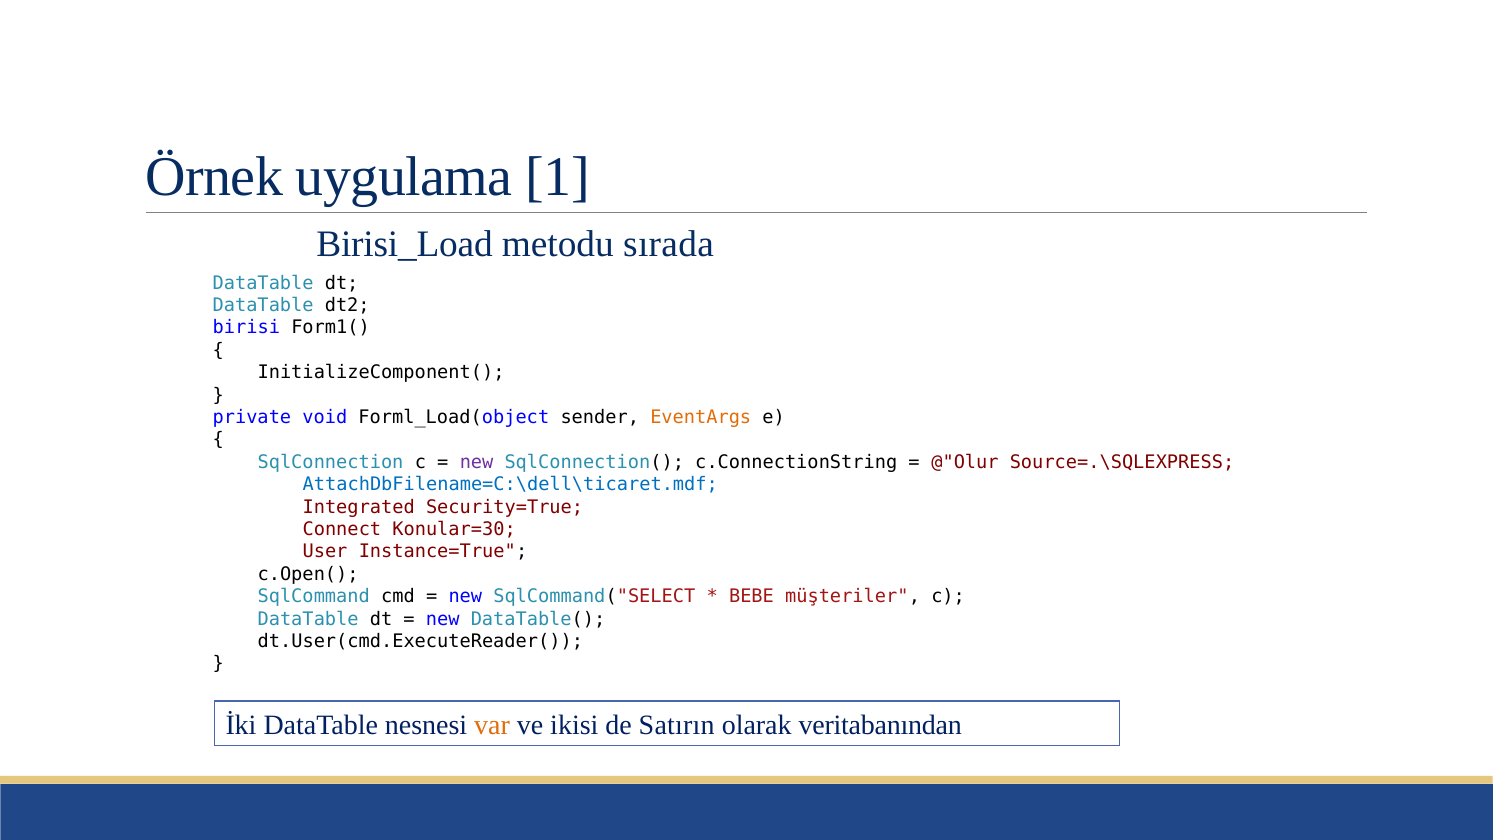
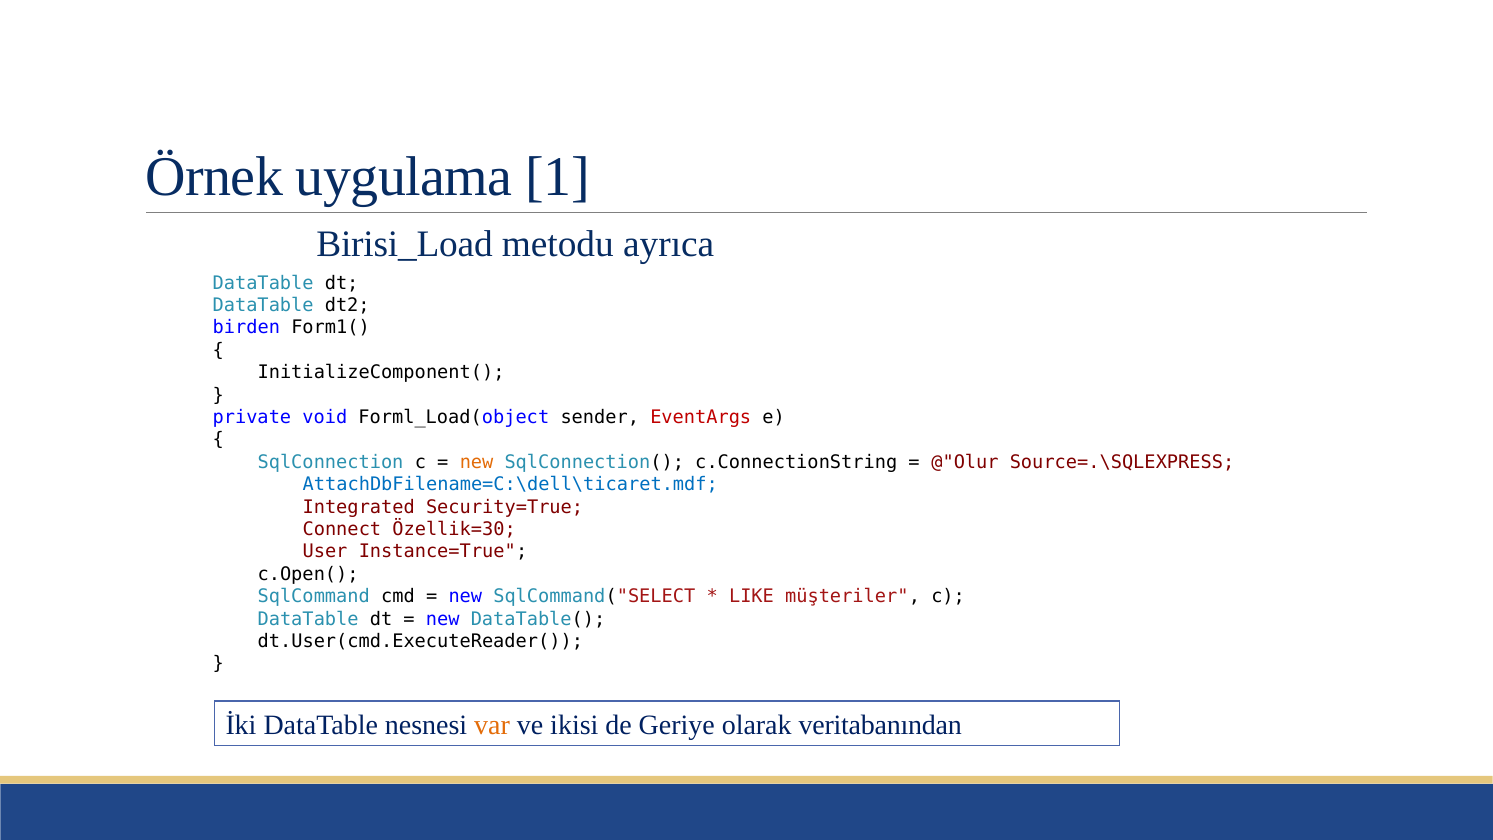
sırada: sırada -> ayrıca (669, 244)
birisi: birisi -> birden (246, 328)
EventArgs colour: orange -> red (701, 417)
new colour: purple -> orange (477, 462)
Konular=30: Konular=30 -> Özellik=30 (454, 529)
BEBE: BEBE -> LIKE (751, 596)
Satırın: Satırın -> Geriye (677, 725)
